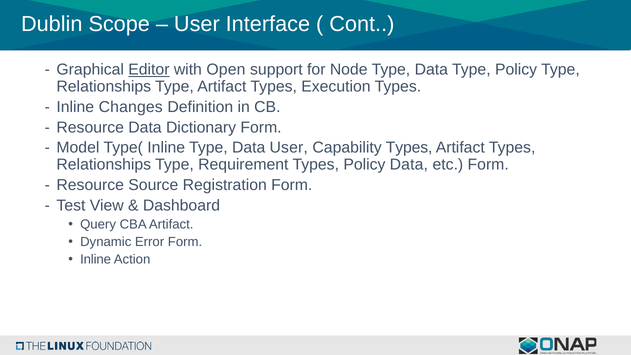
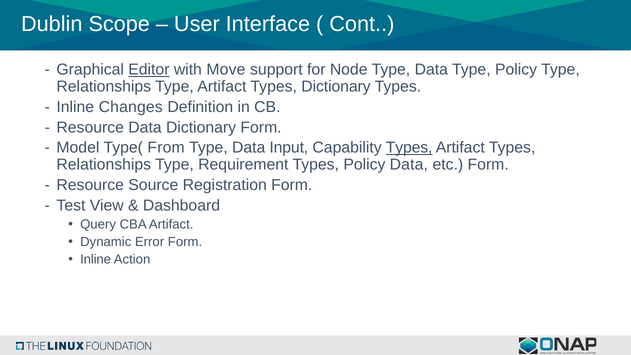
Open: Open -> Move (226, 70)
Types Execution: Execution -> Dictionary (336, 87)
Type( Inline: Inline -> From (166, 148)
Data User: User -> Input (289, 148)
Types underline: none -> present (409, 148)
